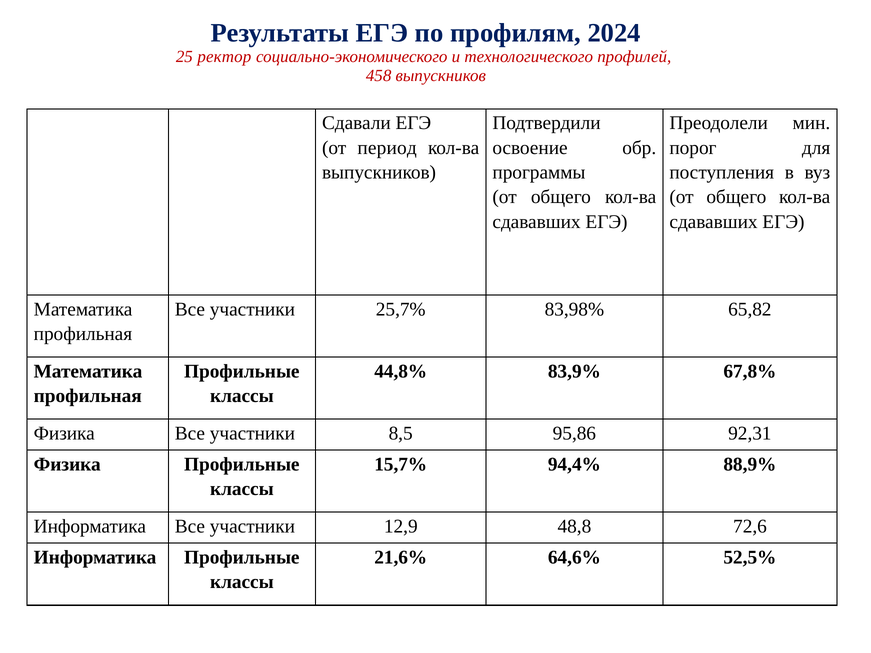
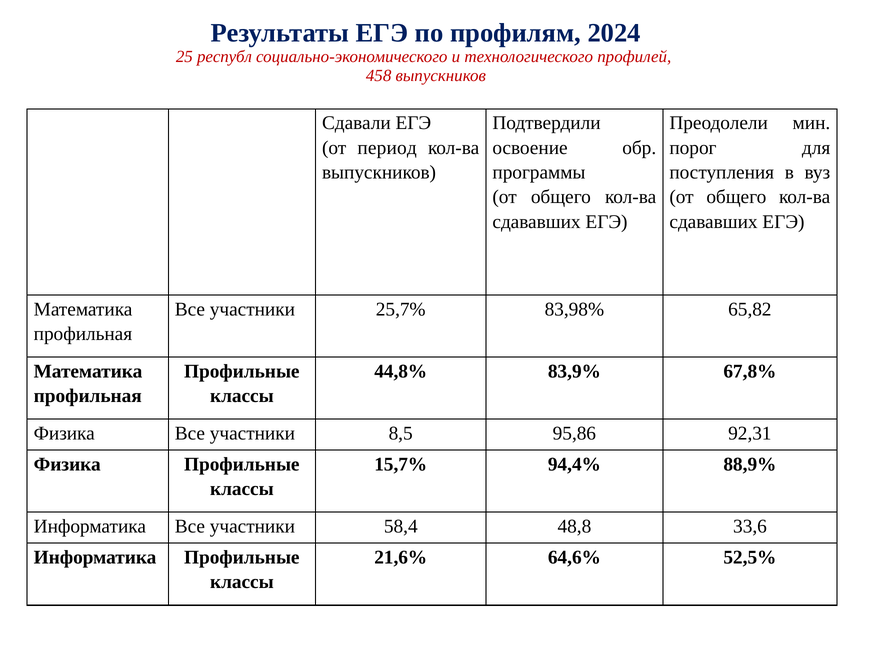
ректор: ректор -> республ (224, 57)
12,9: 12,9 -> 58,4 (401, 527)
72,6: 72,6 -> 33,6 (750, 527)
